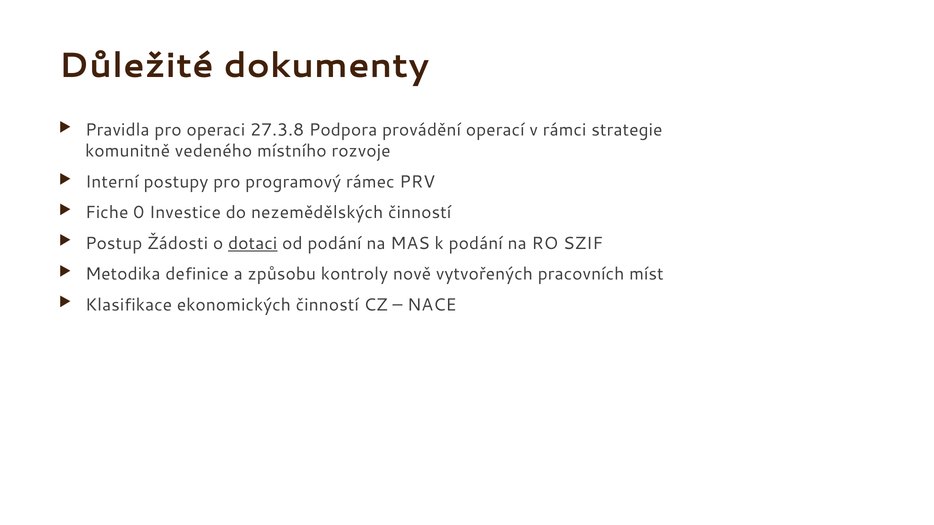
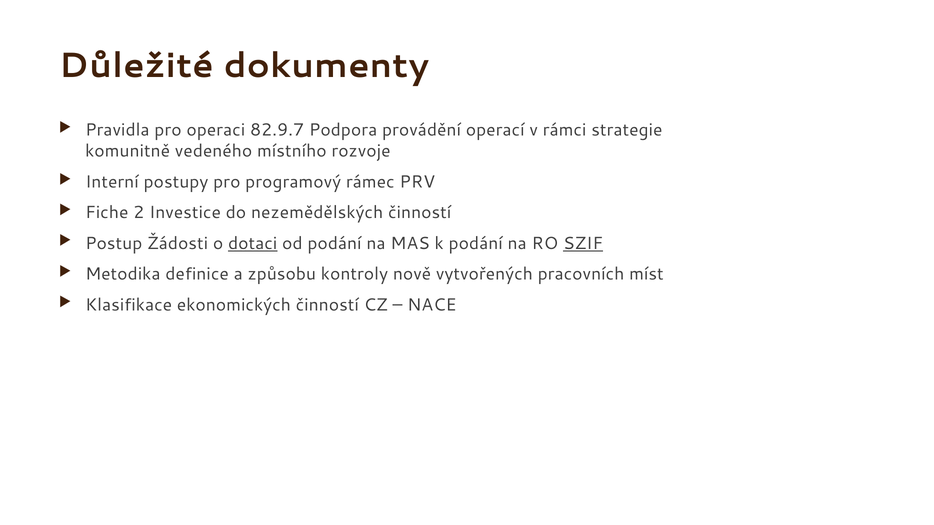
27.3.8: 27.3.8 -> 82.9.7 (277, 130)
0: 0 -> 2 (139, 213)
SZIF underline: none -> present (583, 244)
